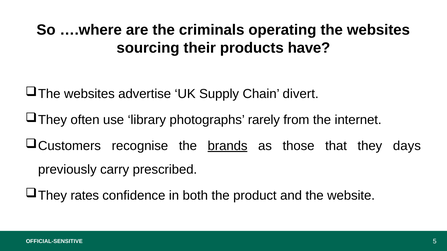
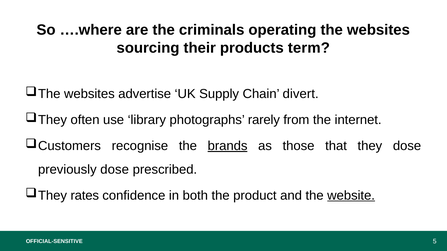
have: have -> term (309, 48)
they days: days -> dose (407, 146)
previously carry: carry -> dose (115, 170)
website underline: none -> present (351, 196)
